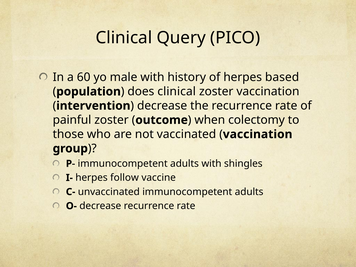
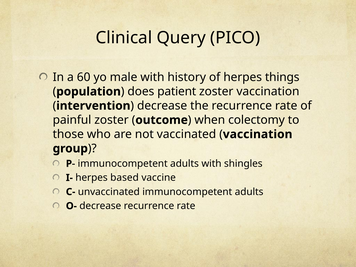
based: based -> things (282, 77)
does clinical: clinical -> patient (177, 92)
follow: follow -> based (125, 178)
